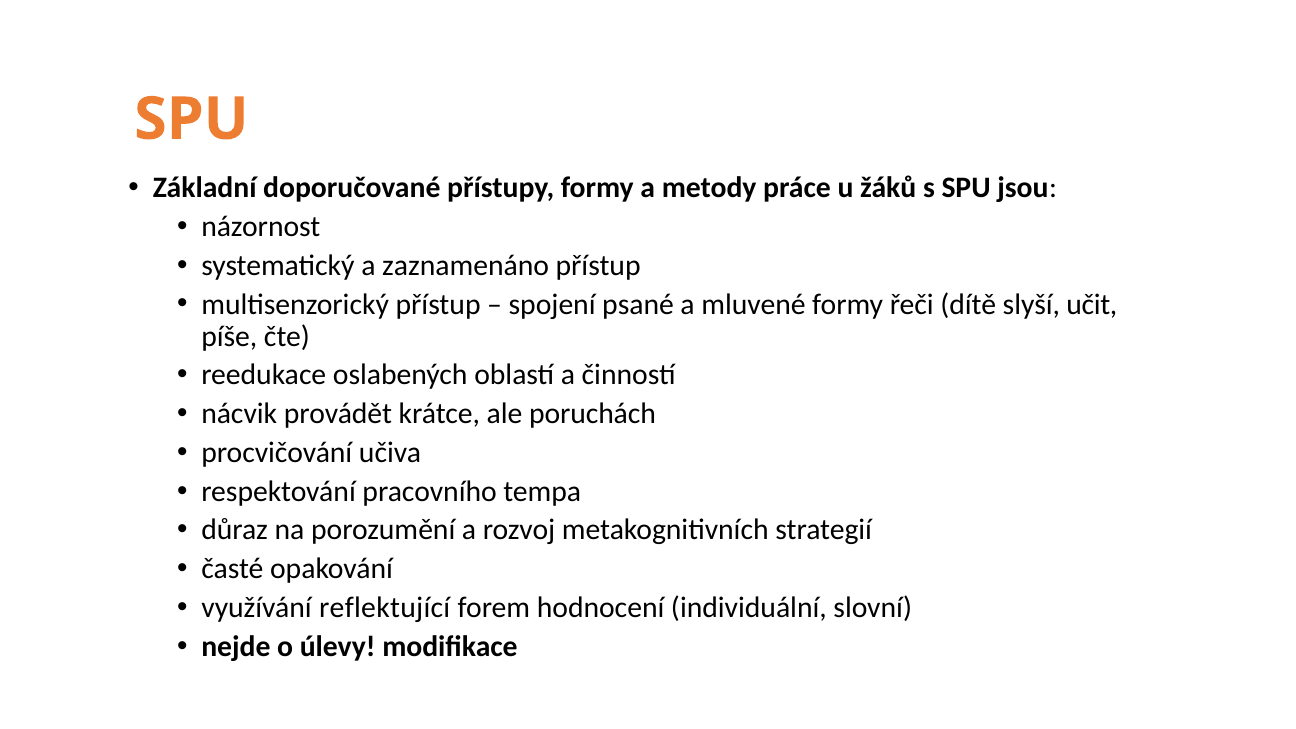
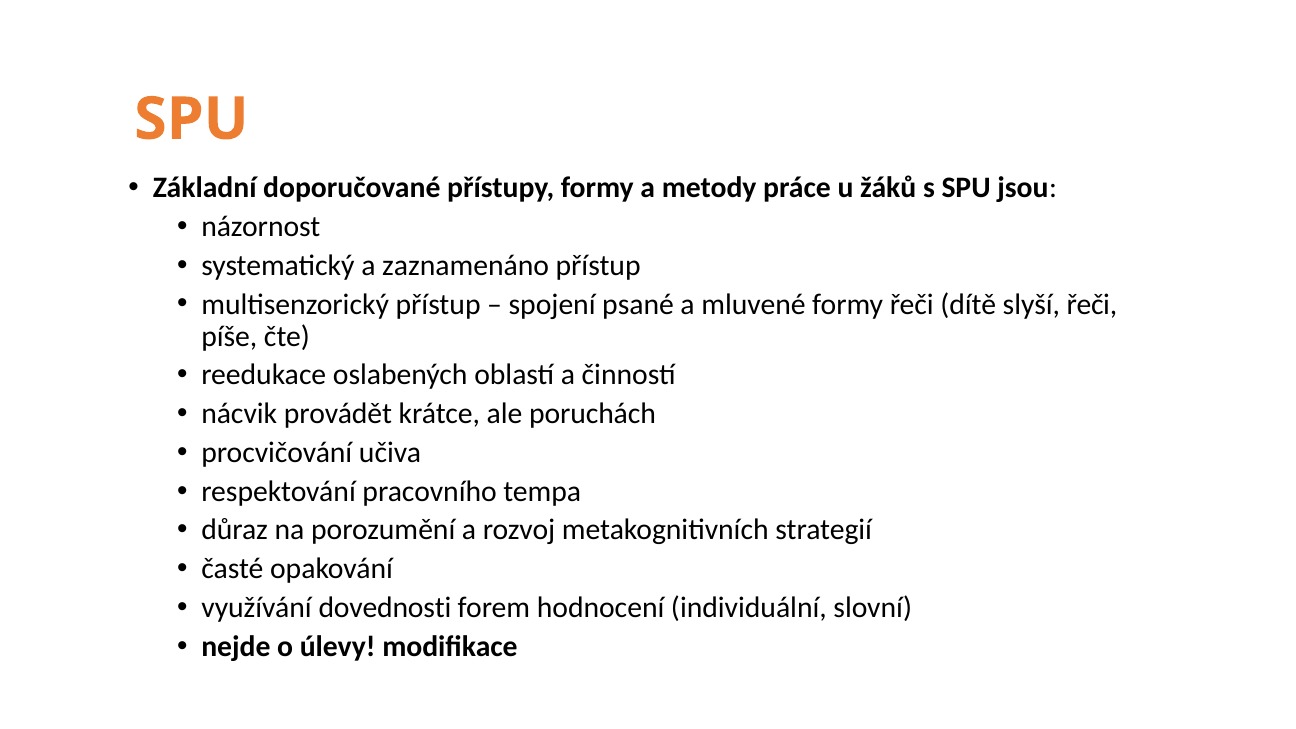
slyší učit: učit -> řeči (1092, 304)
reflektující: reflektující -> dovednosti (385, 608)
